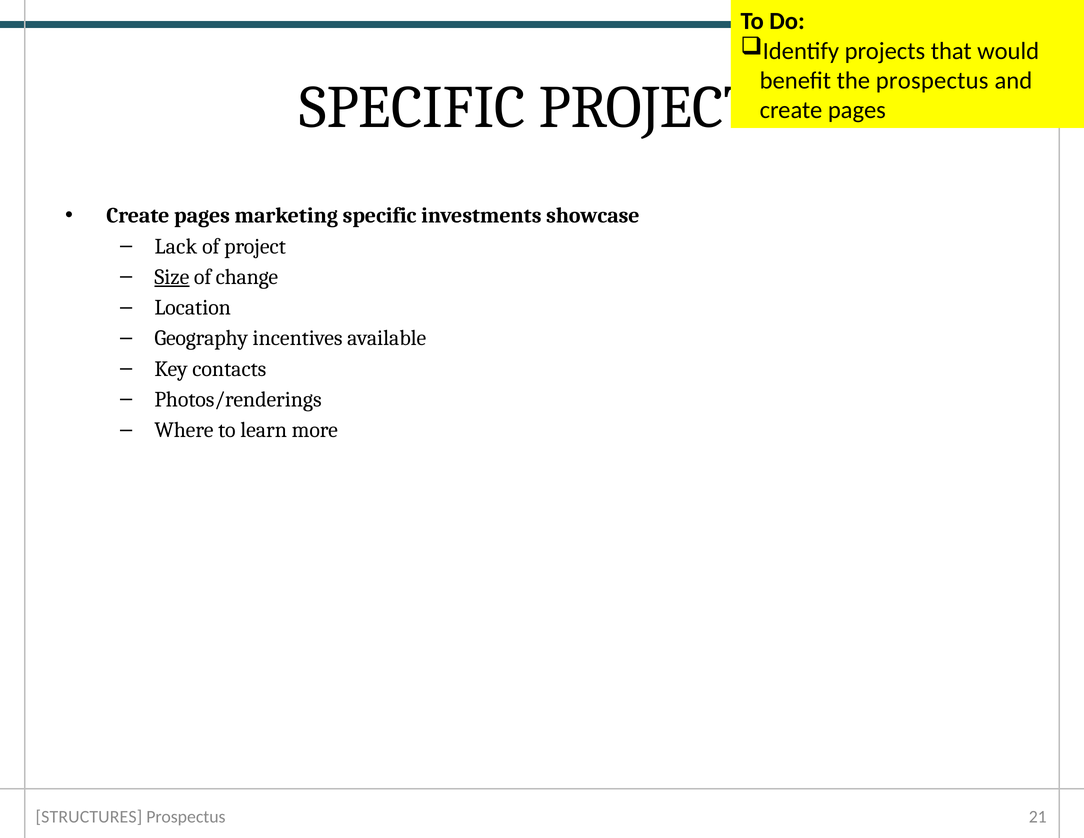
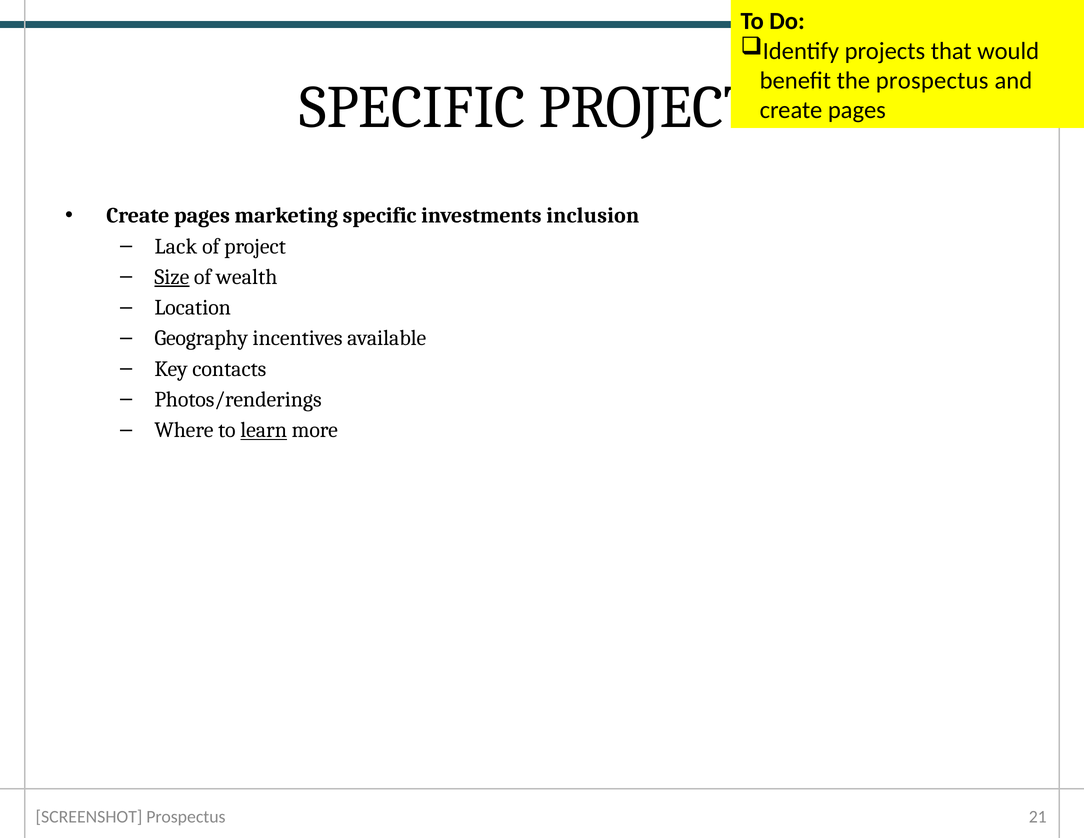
showcase: showcase -> inclusion (593, 216)
change: change -> wealth (247, 277)
learn underline: none -> present (264, 430)
STRUCTURES: STRUCTURES -> SCREENSHOT (89, 816)
